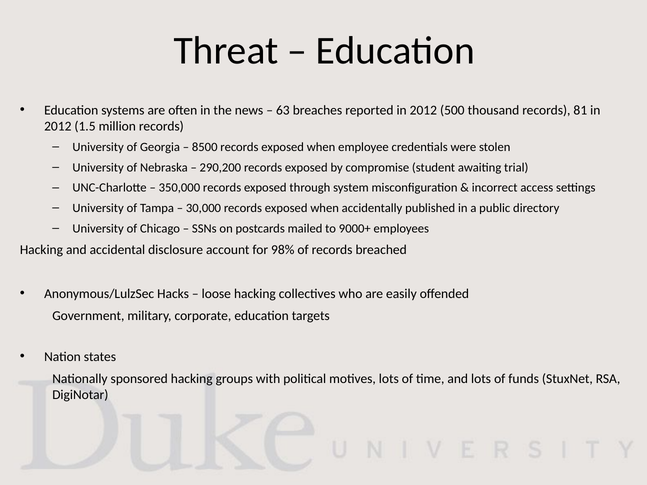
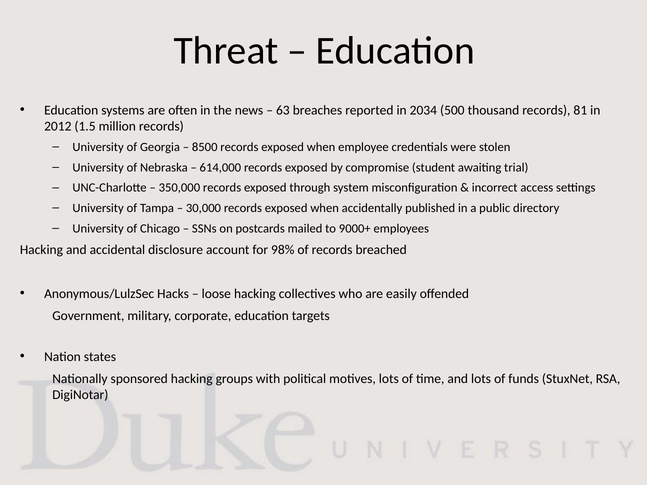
reported in 2012: 2012 -> 2034 (423, 110)
290,200: 290,200 -> 614,000 (220, 168)
